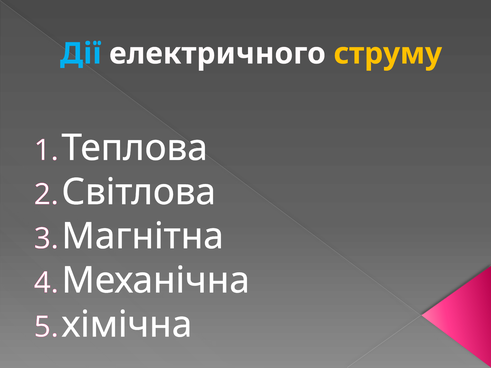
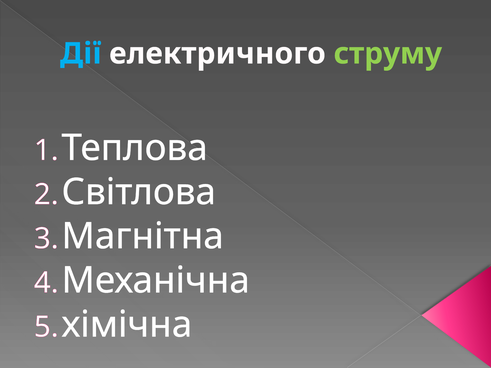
струму colour: yellow -> light green (388, 54)
